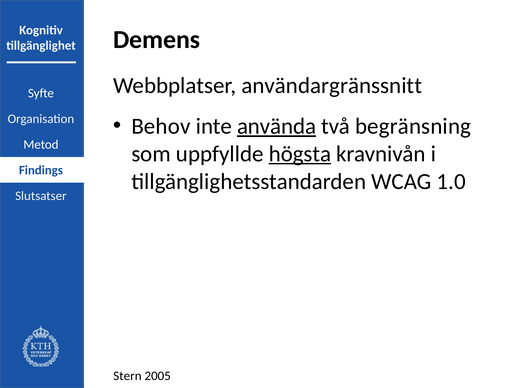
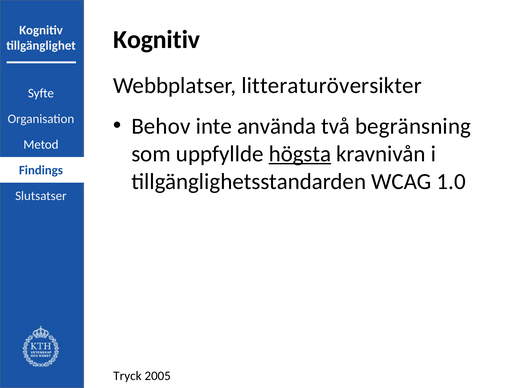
Demens: Demens -> Kognitiv (157, 39)
användargränssnitt: användargränssnitt -> litteraturöversikter (332, 86)
använda underline: present -> none (277, 126)
Stern: Stern -> Tryck (127, 376)
